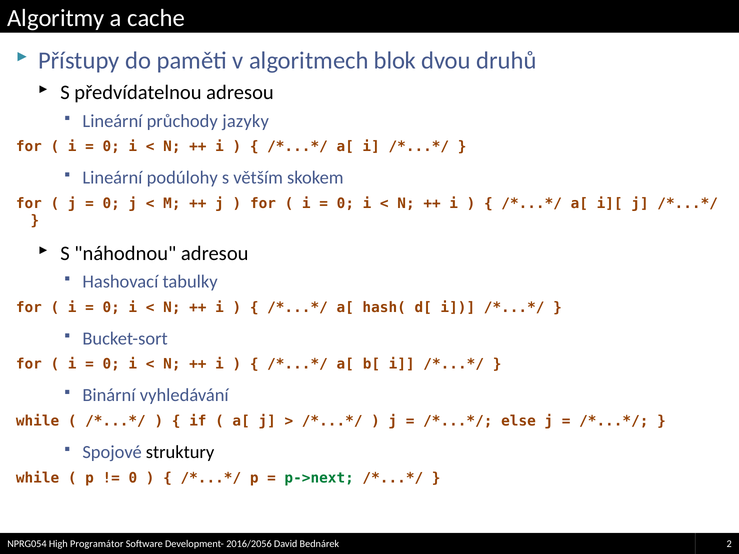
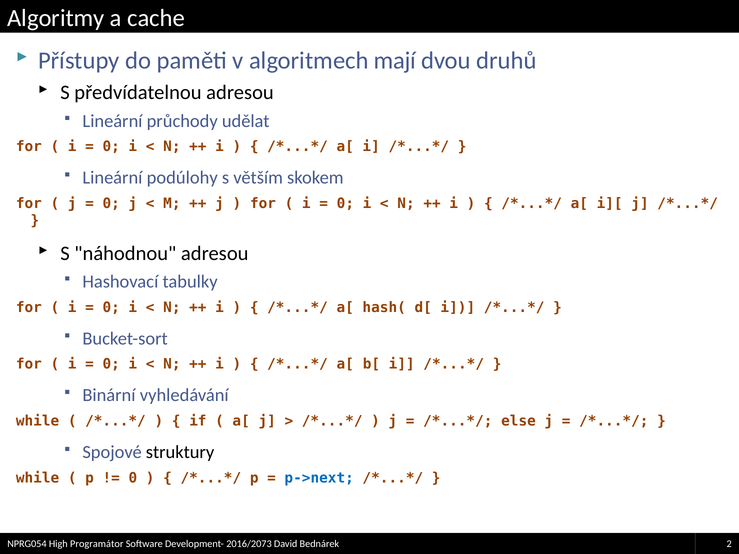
blok: blok -> mají (395, 61)
jazyky: jazyky -> udělat (246, 121)
p->next colour: green -> blue (319, 478)
2016/2056: 2016/2056 -> 2016/2073 (249, 544)
